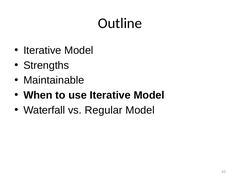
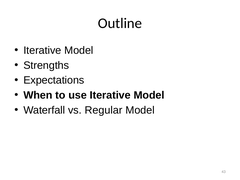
Maintainable: Maintainable -> Expectations (54, 80)
